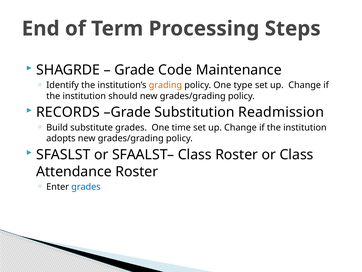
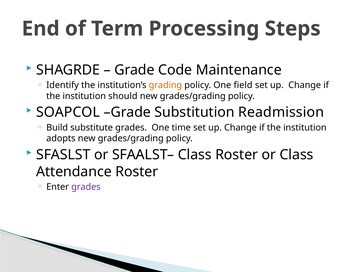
type: type -> field (243, 85)
RECORDS: RECORDS -> SOAPCOL (68, 112)
grades colour: blue -> purple (86, 186)
